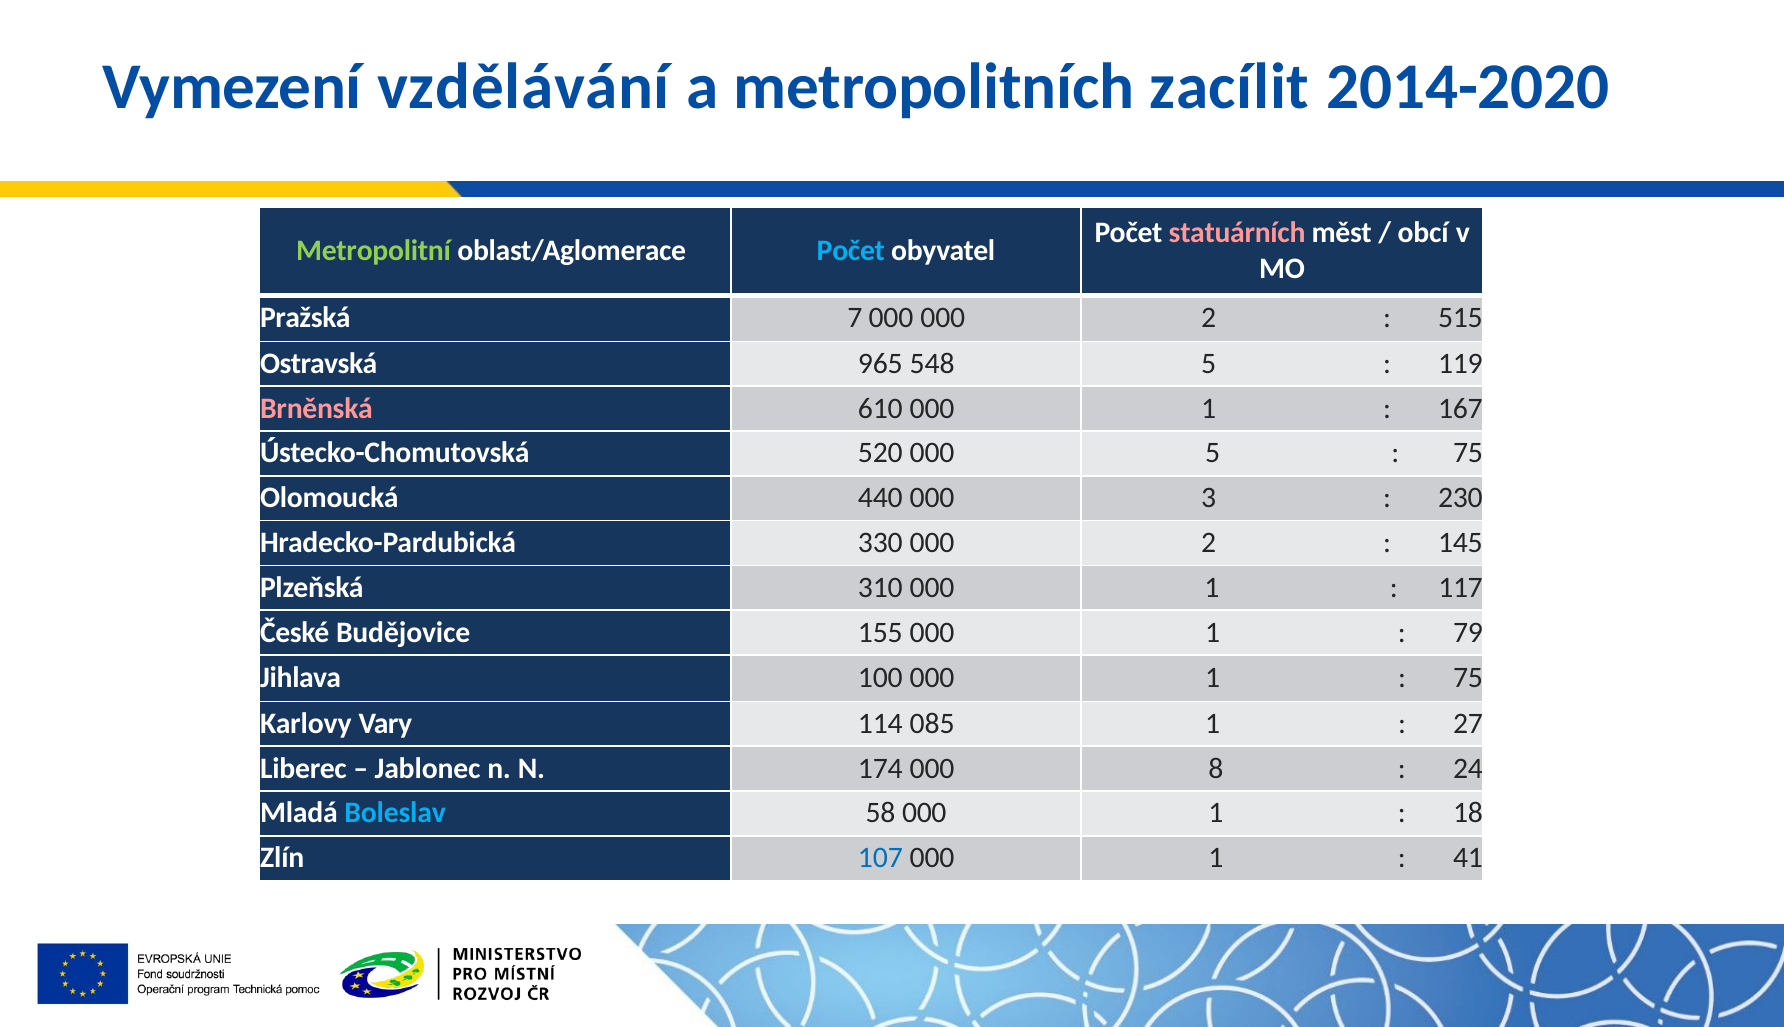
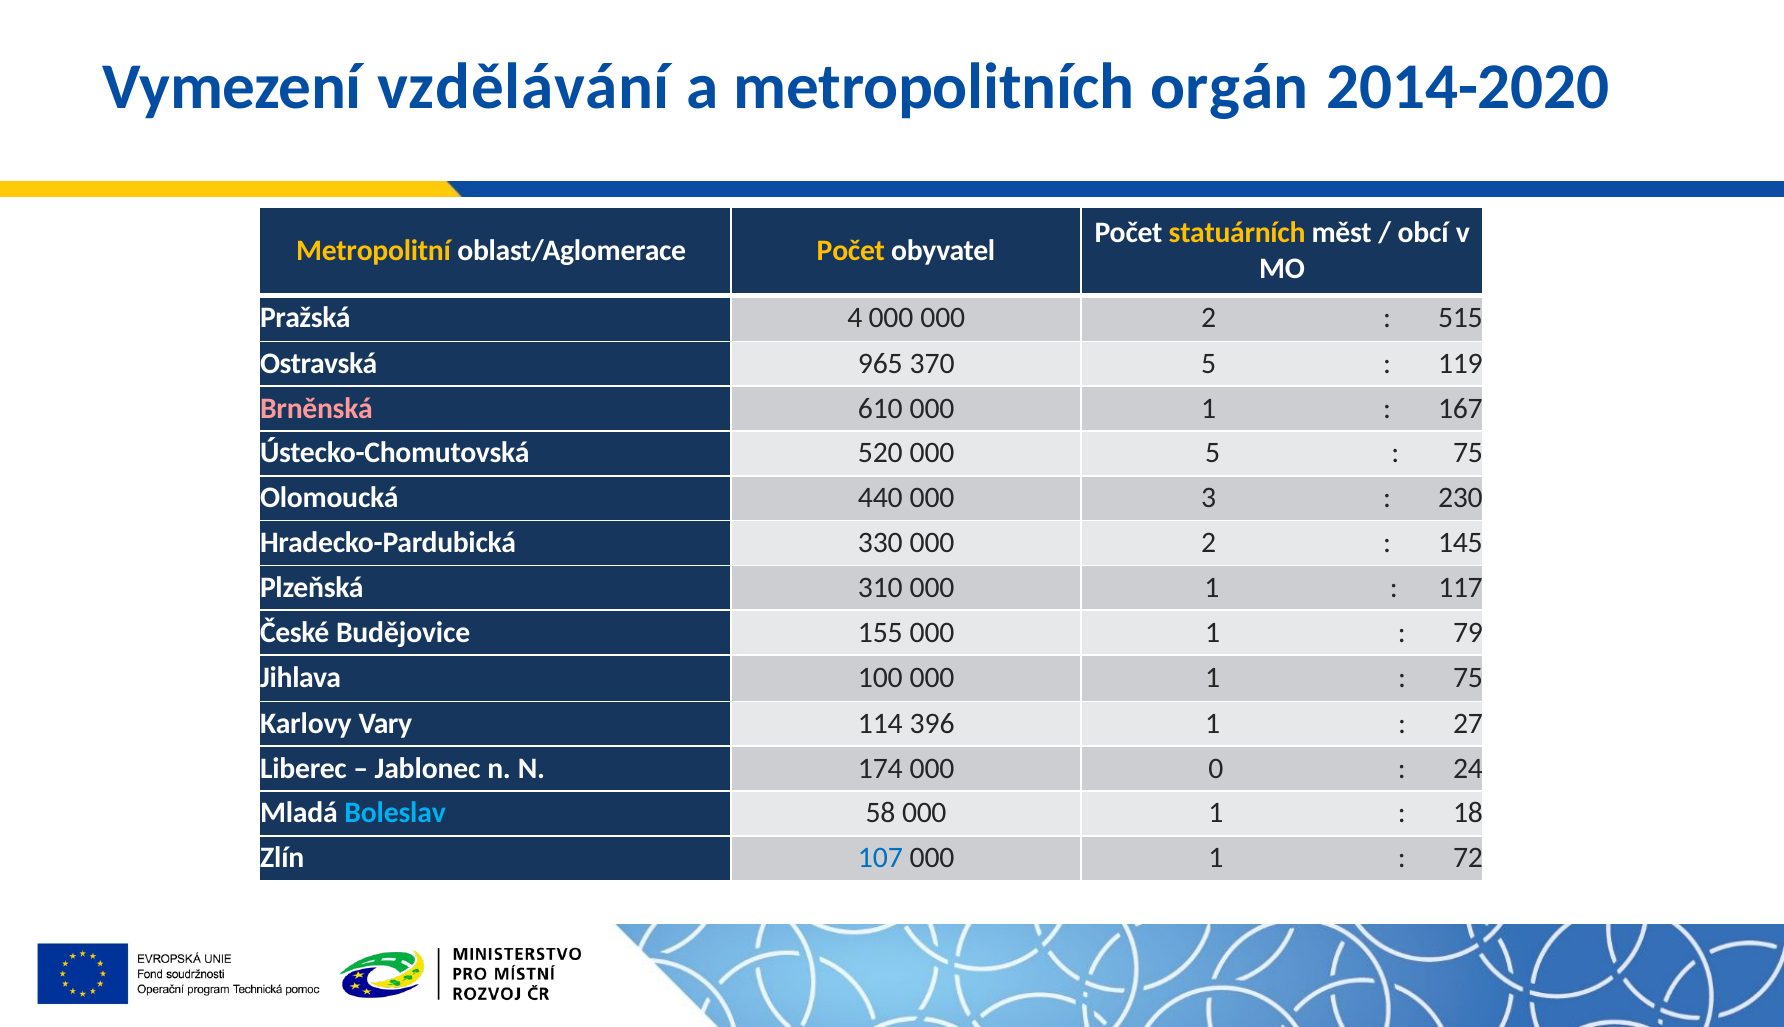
zacílit: zacílit -> orgán (1229, 87)
statuárních colour: pink -> yellow (1237, 233)
Metropolitní colour: light green -> yellow (373, 251)
Počet colour: light blue -> yellow (851, 251)
7: 7 -> 4 (855, 318)
548: 548 -> 370 (932, 364)
085: 085 -> 396 (932, 724)
8: 8 -> 0 (1216, 769)
41: 41 -> 72 (1468, 858)
